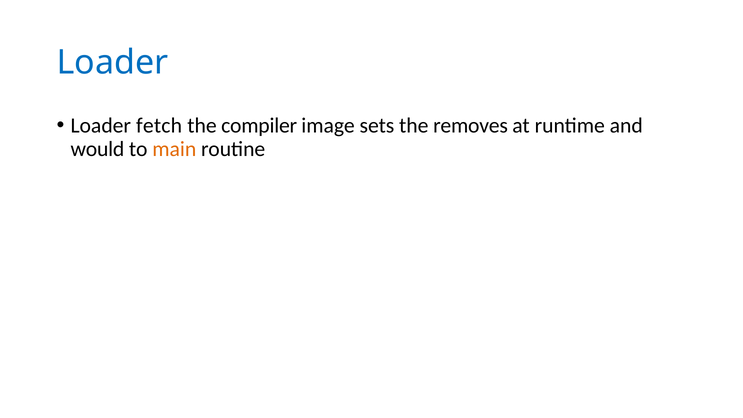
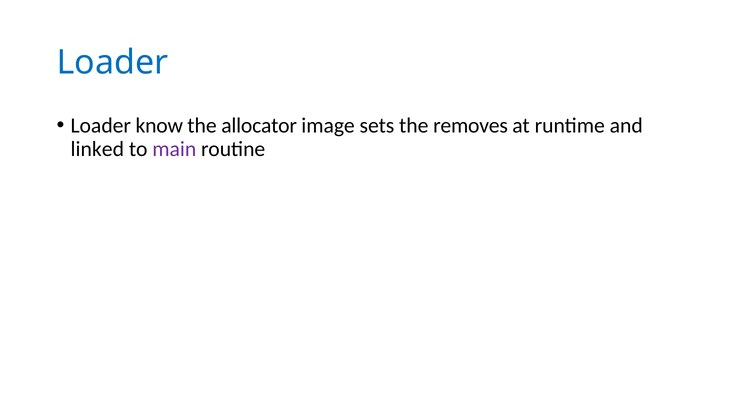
fetch: fetch -> know (159, 126)
compiler: compiler -> allocator (259, 126)
would: would -> linked (97, 149)
main colour: orange -> purple (174, 149)
